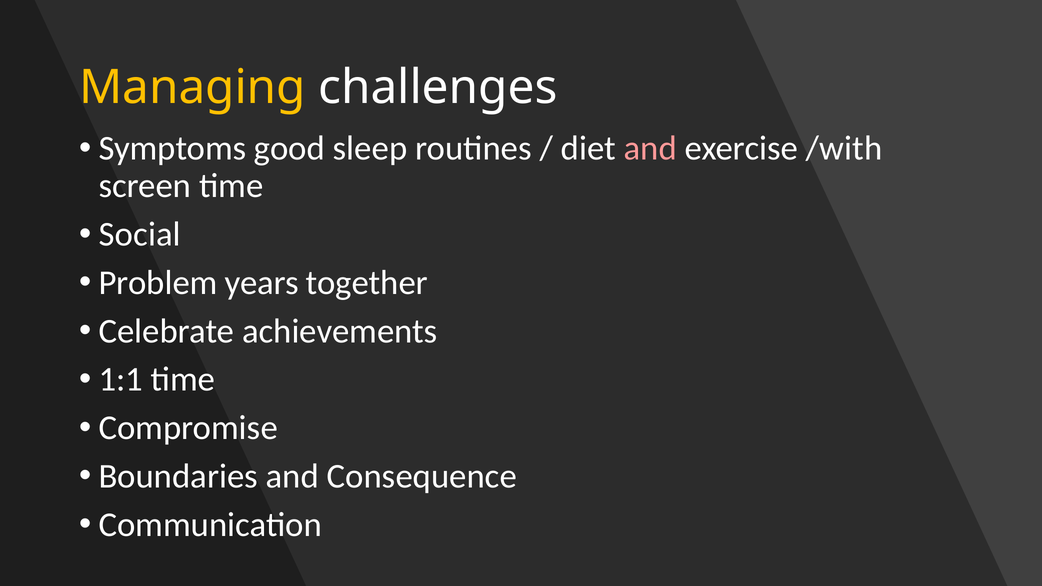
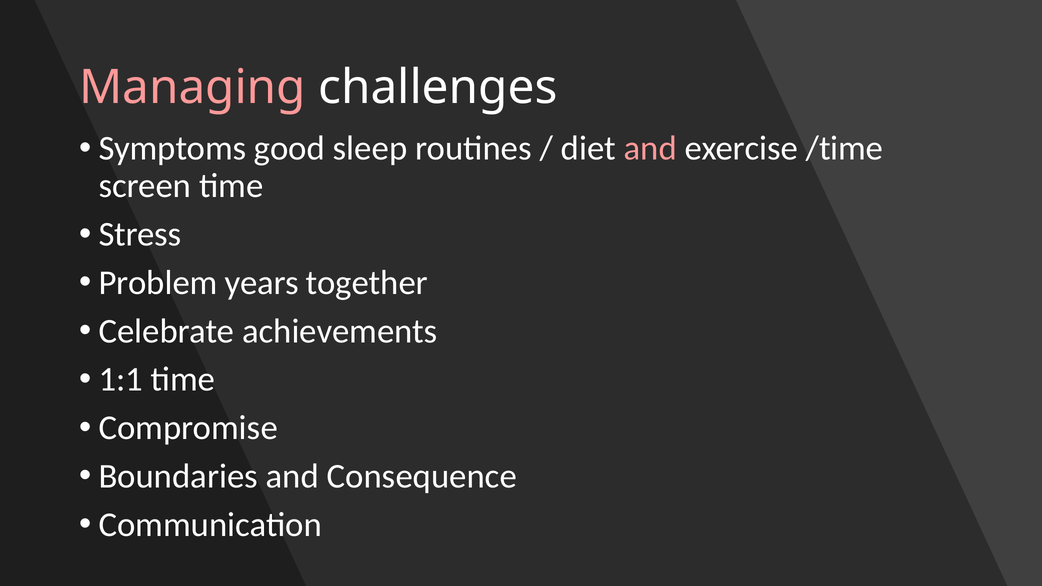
Managing colour: yellow -> pink (192, 88)
/with: /with -> /time (844, 148)
Social: Social -> Stress (140, 234)
